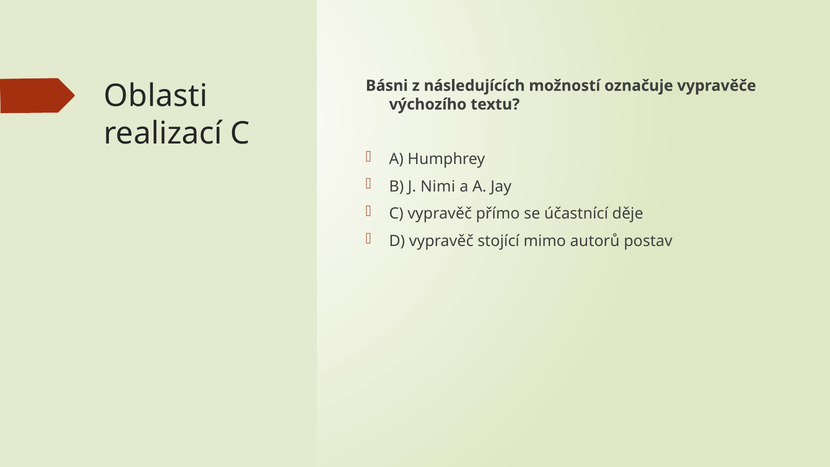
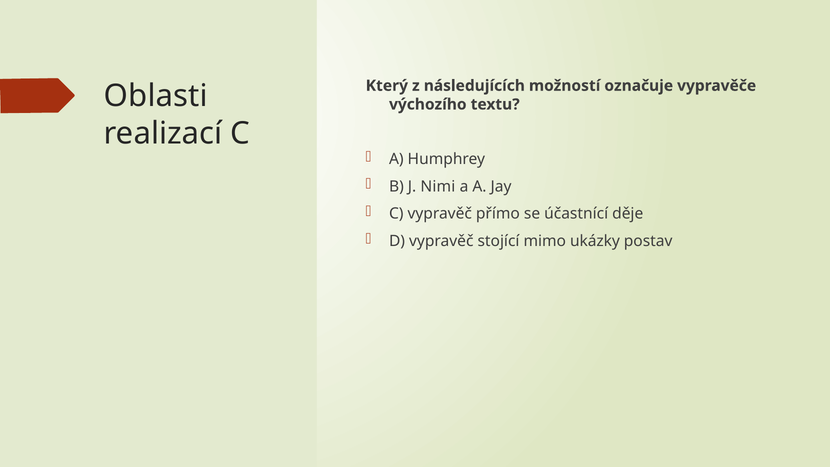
Básni: Básni -> Který (387, 86)
autorů: autorů -> ukázky (595, 241)
